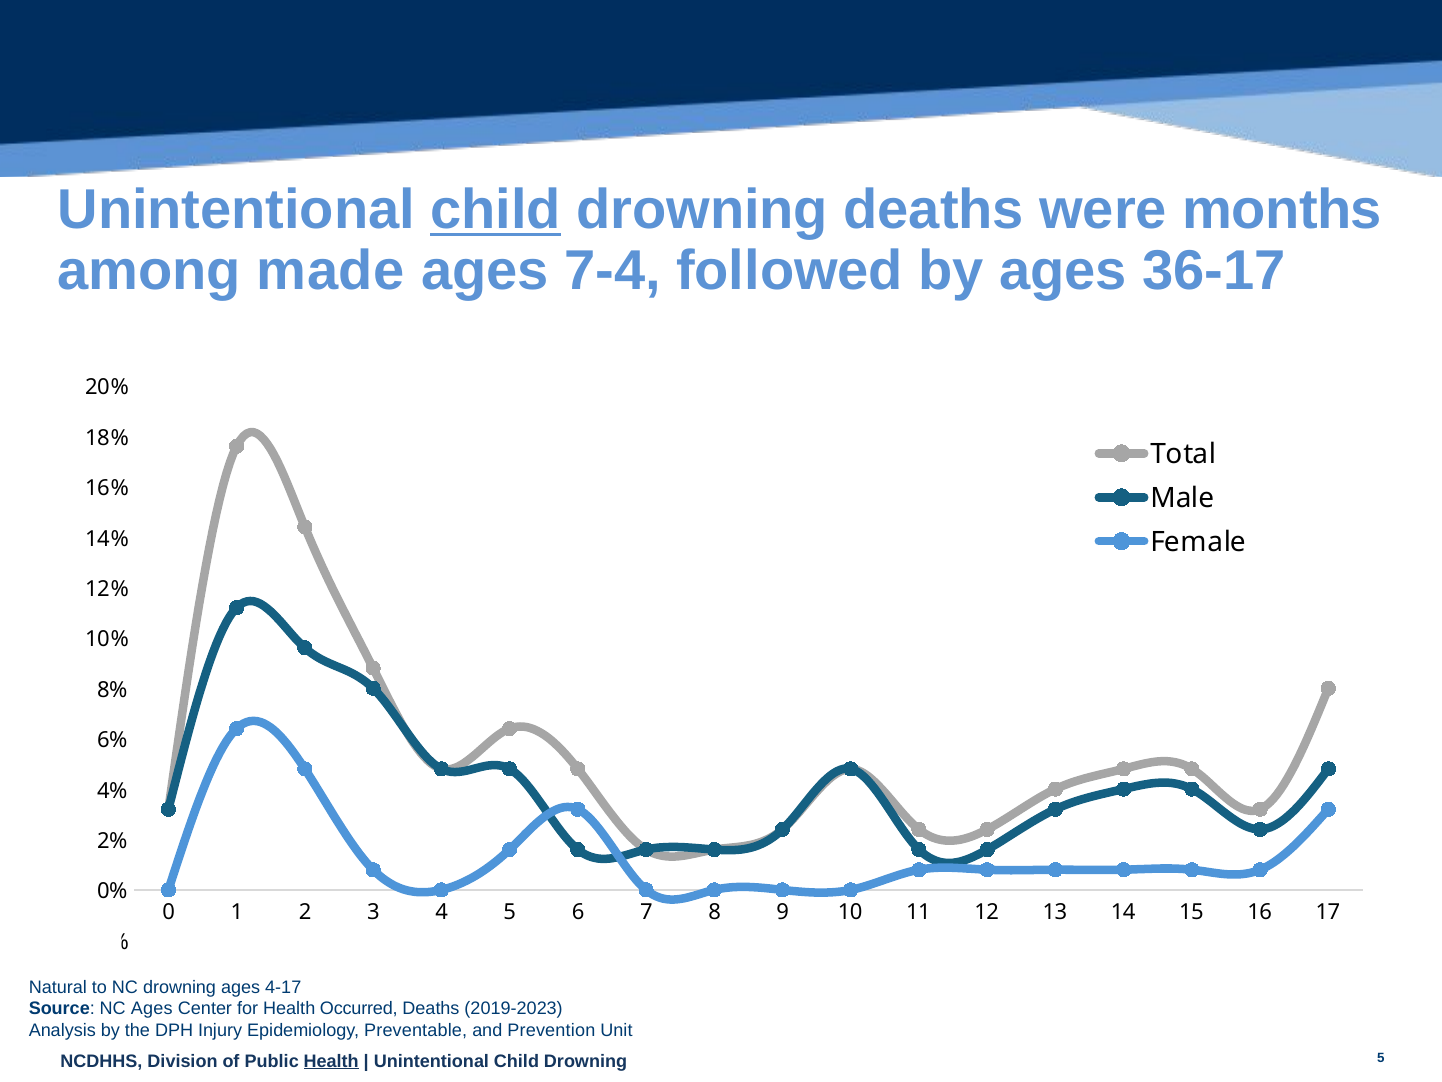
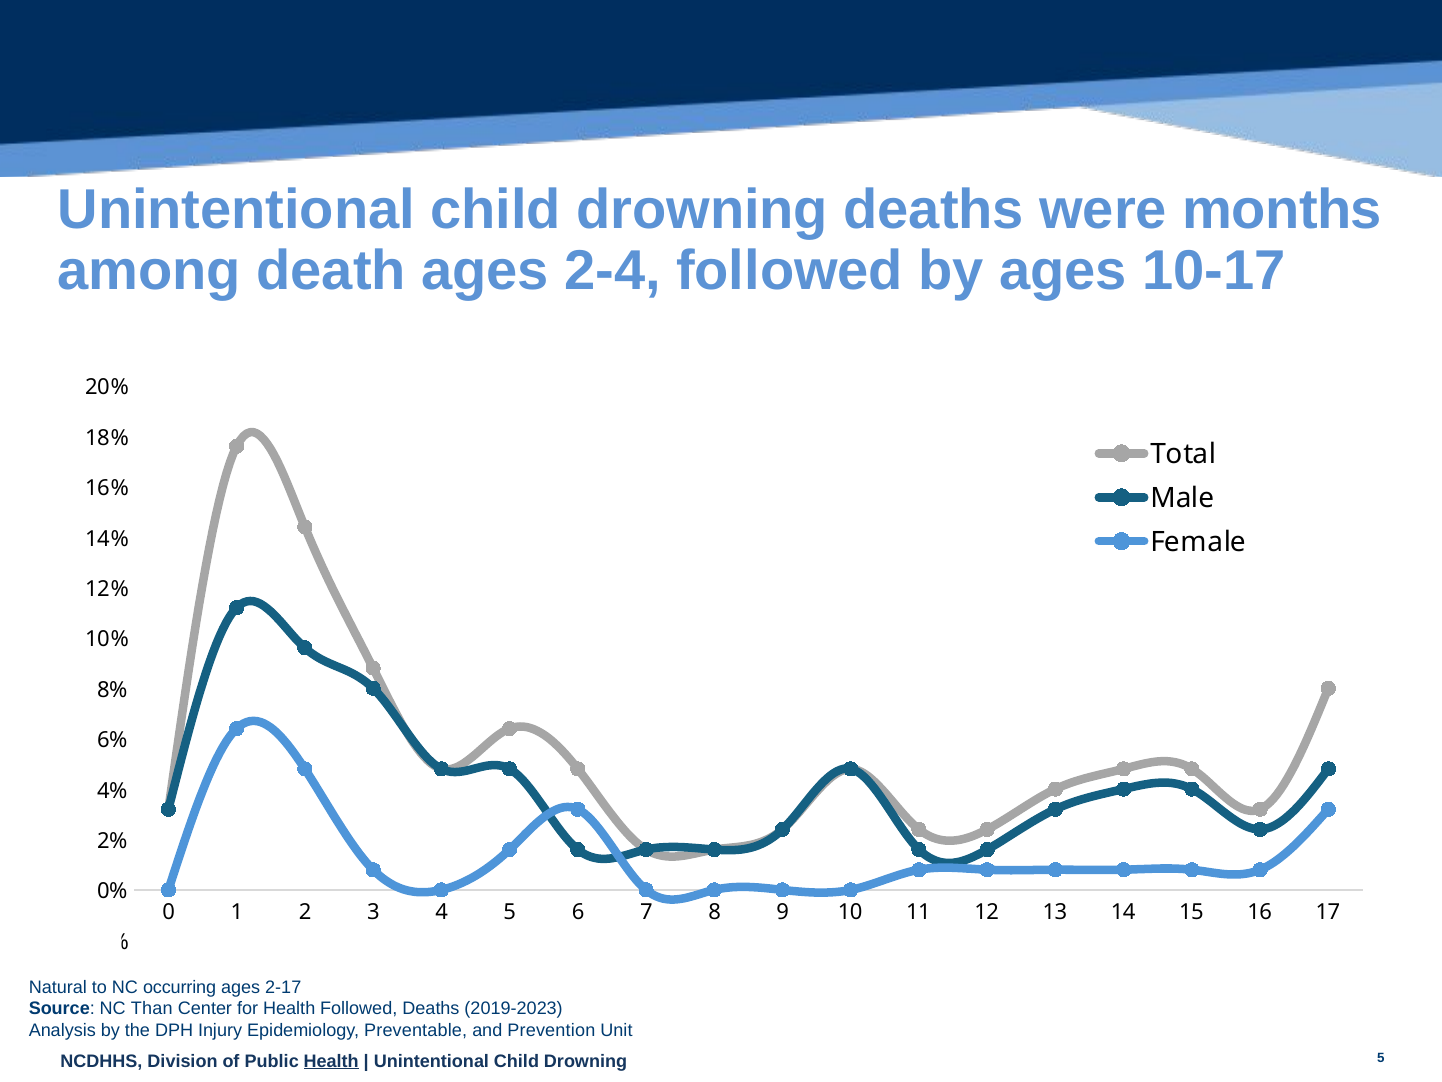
child underline: present -> none (496, 210)
made: made -> death (331, 271)
7-4: 7-4 -> 2-4 (613, 271)
36-17: 36-17 -> 10-17 (1214, 271)
NC drowning: drowning -> occurring (180, 987)
4-17: 4-17 -> 2-17 (283, 987)
NC Ages: Ages -> Than (152, 1008)
Health Occurred: Occurred -> Followed (359, 1008)
